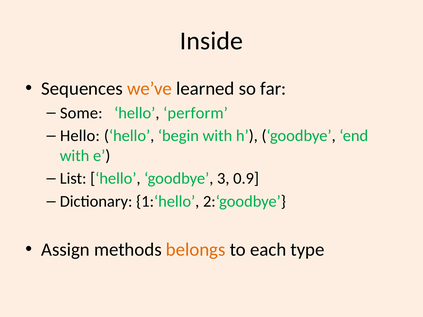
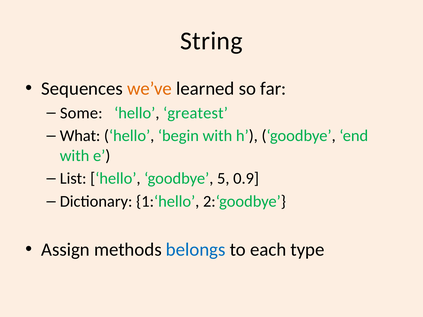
Inside: Inside -> String (211, 41)
perform: perform -> greatest (196, 113)
Hello: Hello -> What (80, 136)
3: 3 -> 5 (223, 179)
belongs colour: orange -> blue (196, 250)
